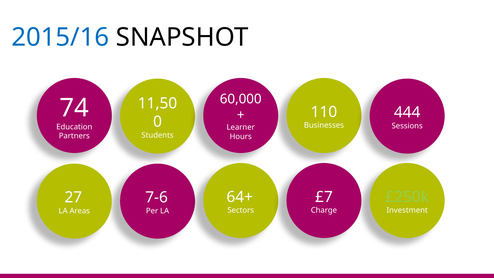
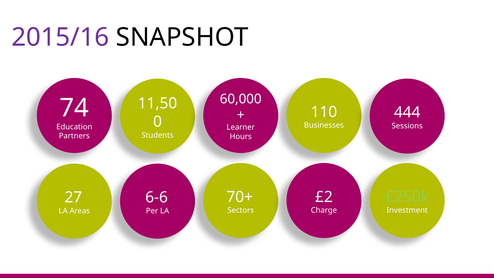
2015/16 colour: blue -> purple (60, 37)
64+: 64+ -> 70+ (240, 197)
£7: £7 -> £2 (324, 197)
7-6: 7-6 -> 6-6 (157, 197)
